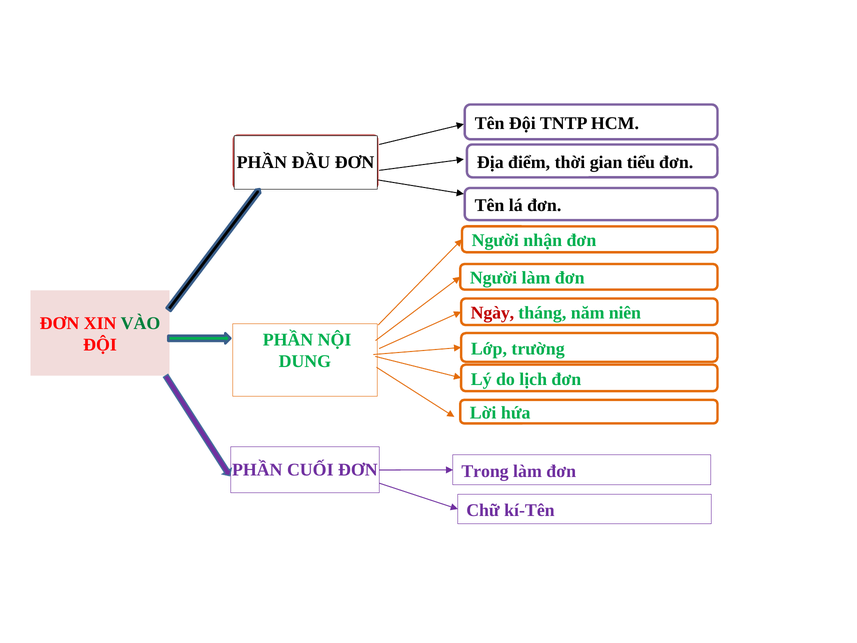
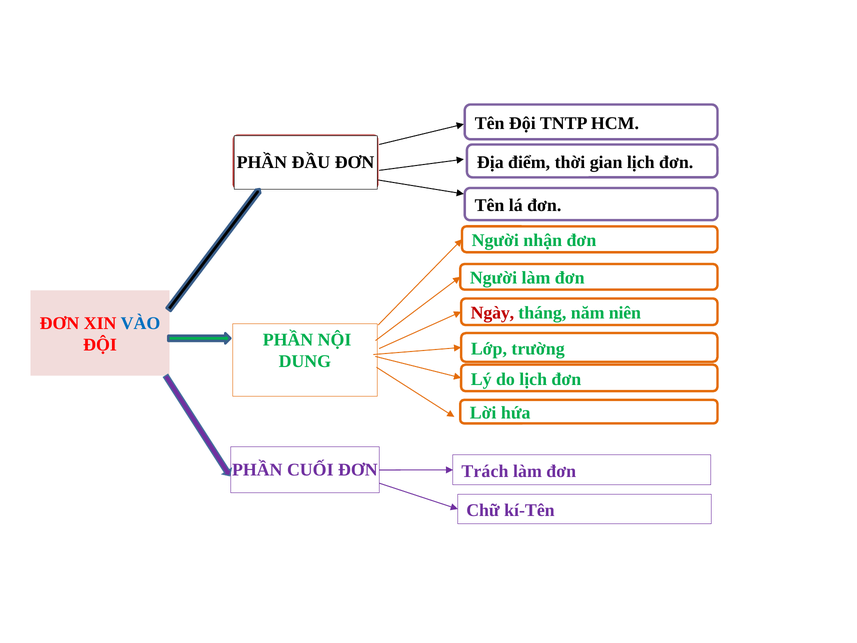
gian tiểu: tiểu -> lịch (641, 162)
VÀO colour: green -> blue (140, 323)
Trong: Trong -> Trách (485, 471)
